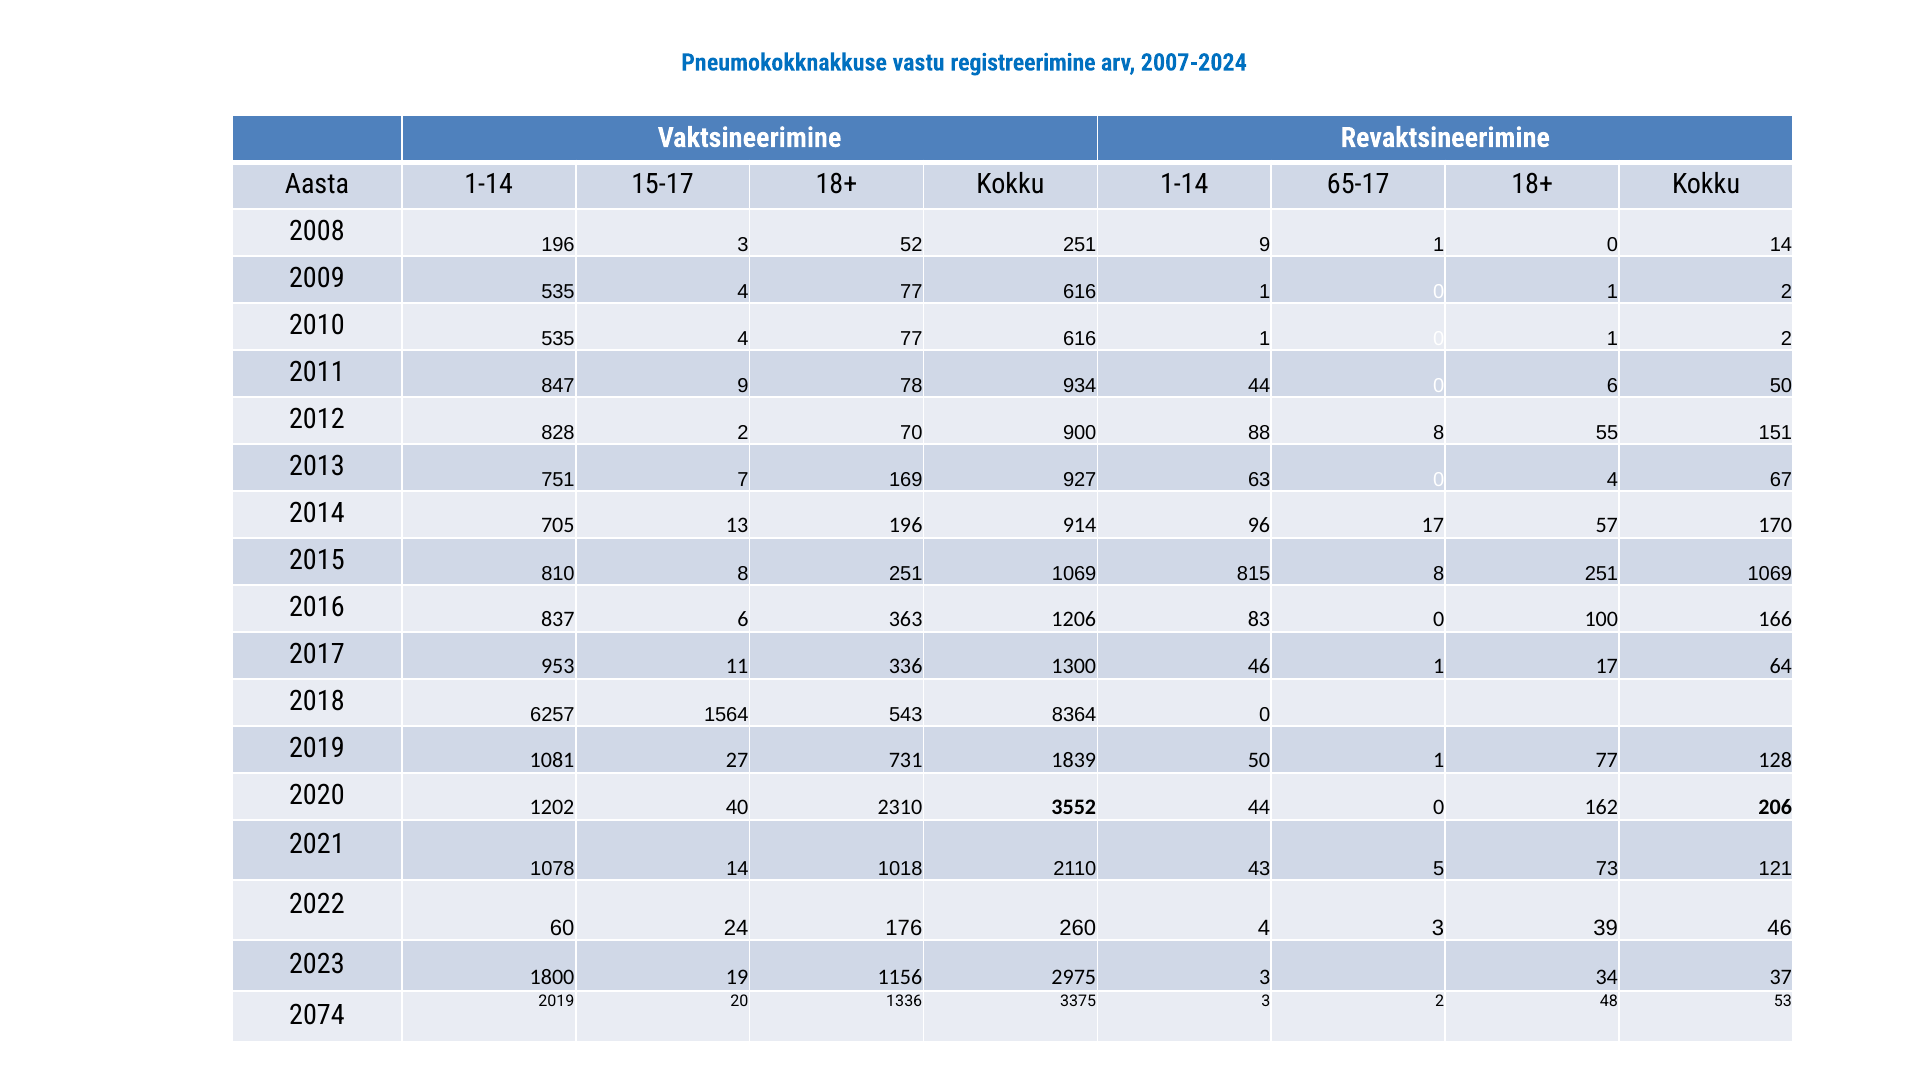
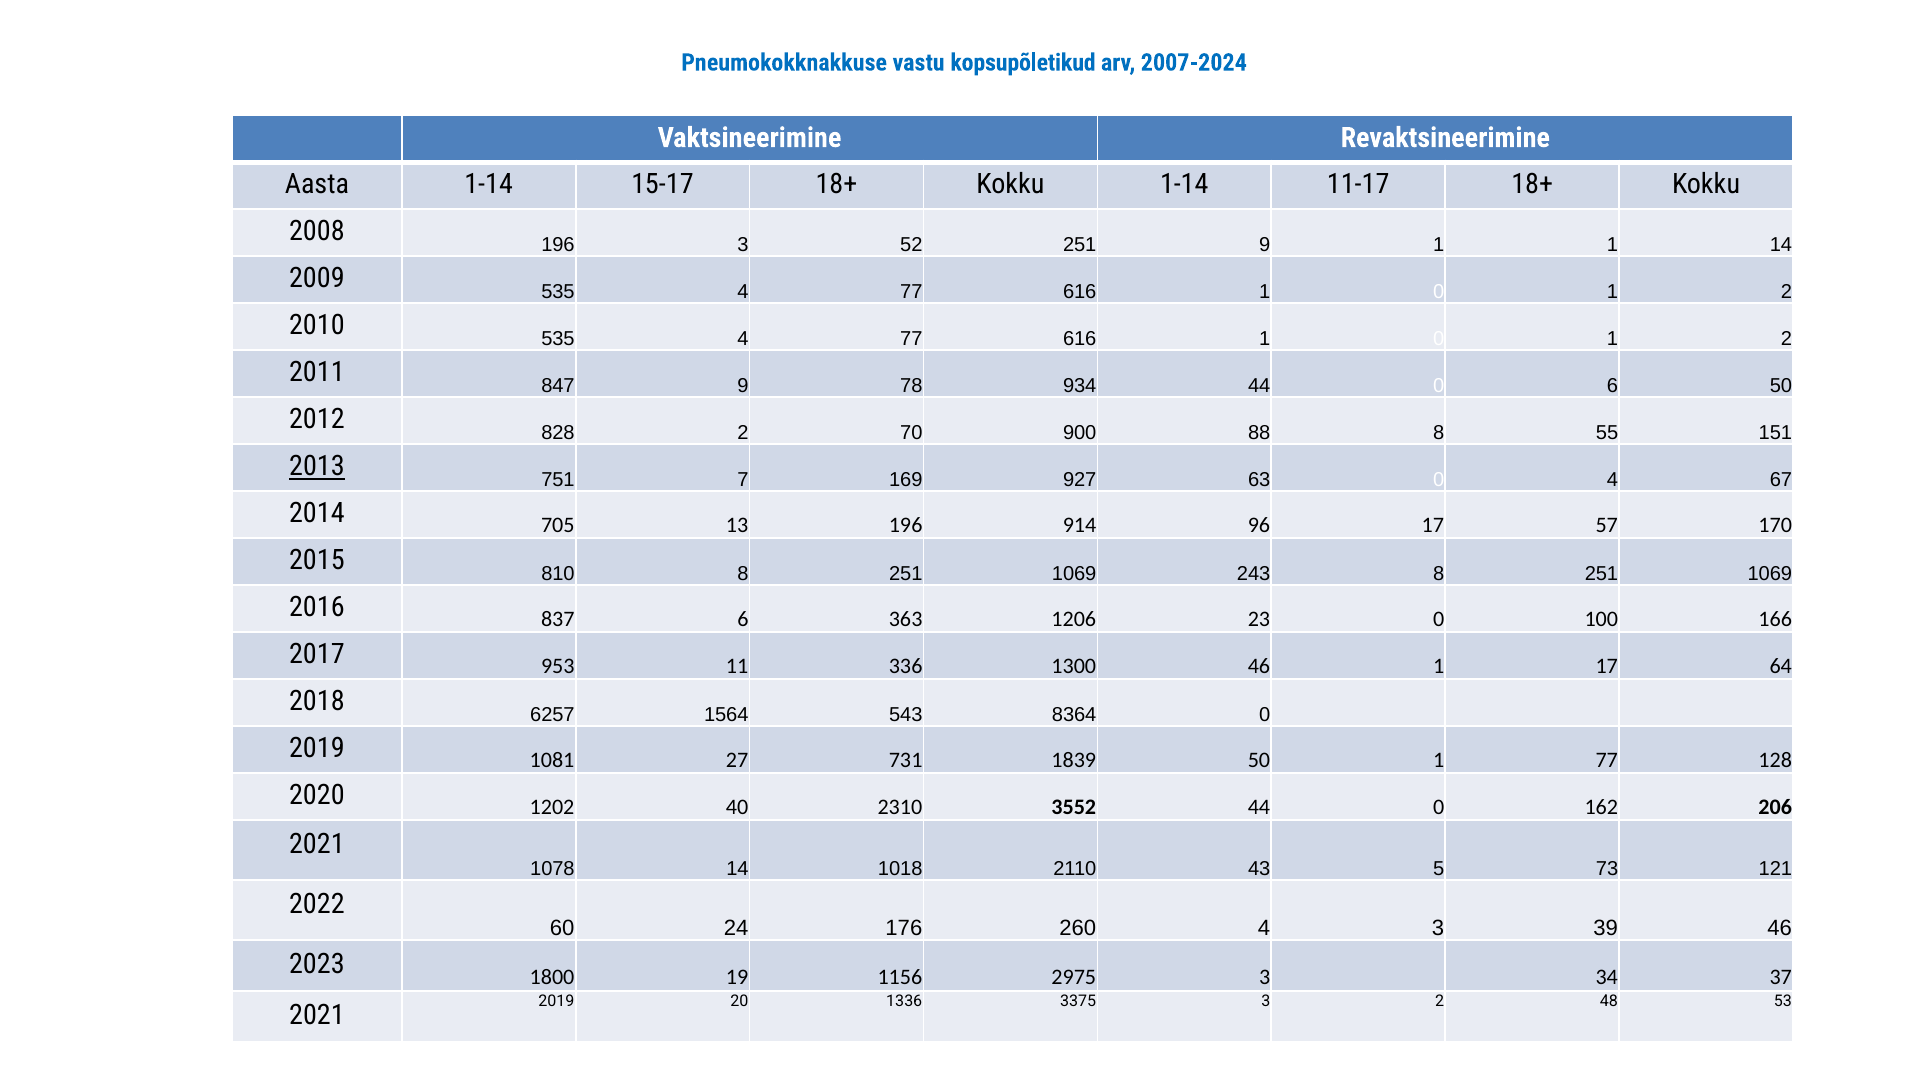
registreerimine: registreerimine -> kopsupõletikud (1023, 63)
65-17: 65-17 -> 11-17 (1358, 185)
9 1 0: 0 -> 1 (1613, 245)
2013 underline: none -> present (317, 467)
815: 815 -> 243 (1254, 574)
83: 83 -> 23 (1259, 619)
2074: 2074 -> 2021 (317, 1015)
